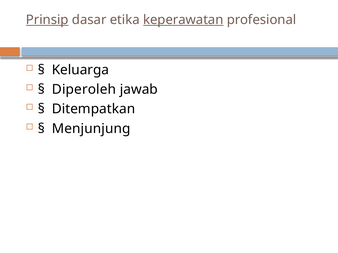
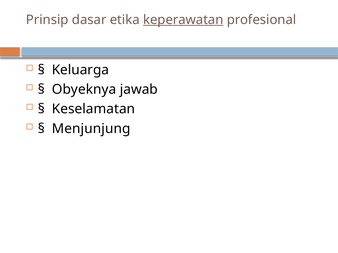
Prinsip underline: present -> none (47, 20)
Diperoleh: Diperoleh -> Obyeknya (84, 90)
Ditempatkan: Ditempatkan -> Keselamatan (93, 109)
